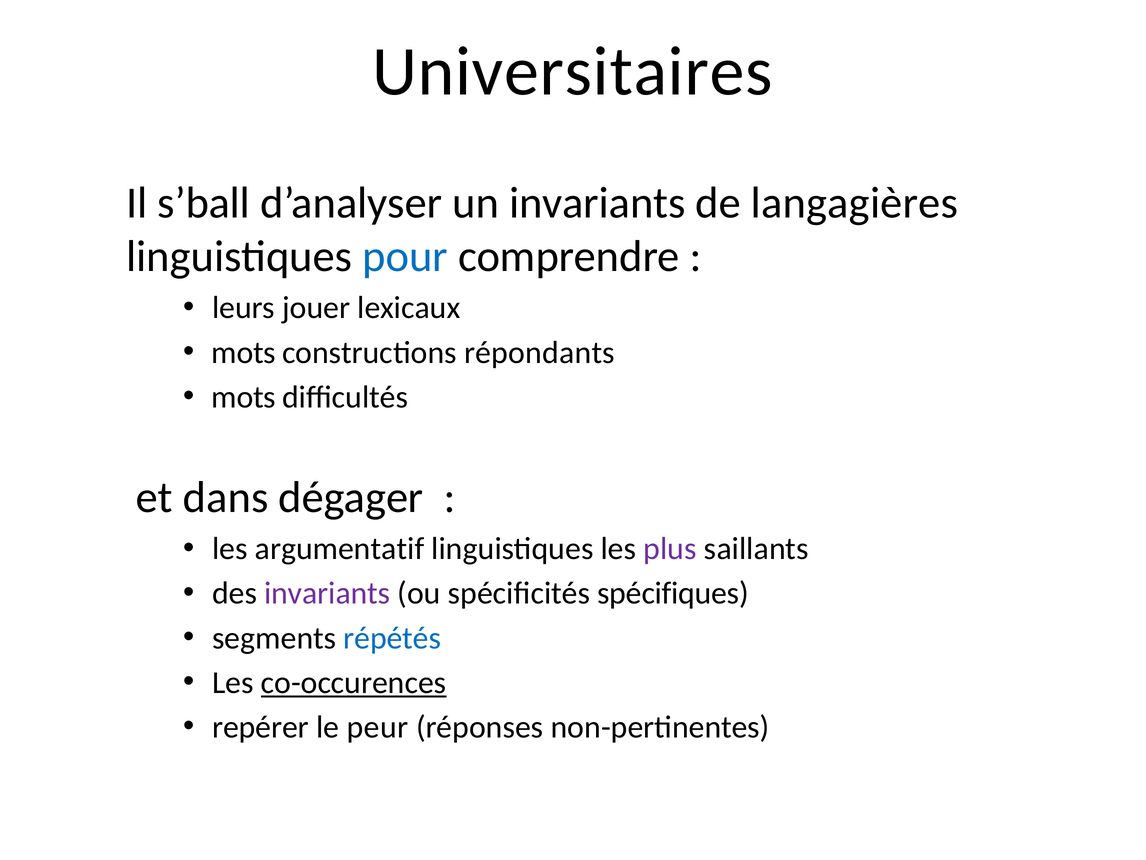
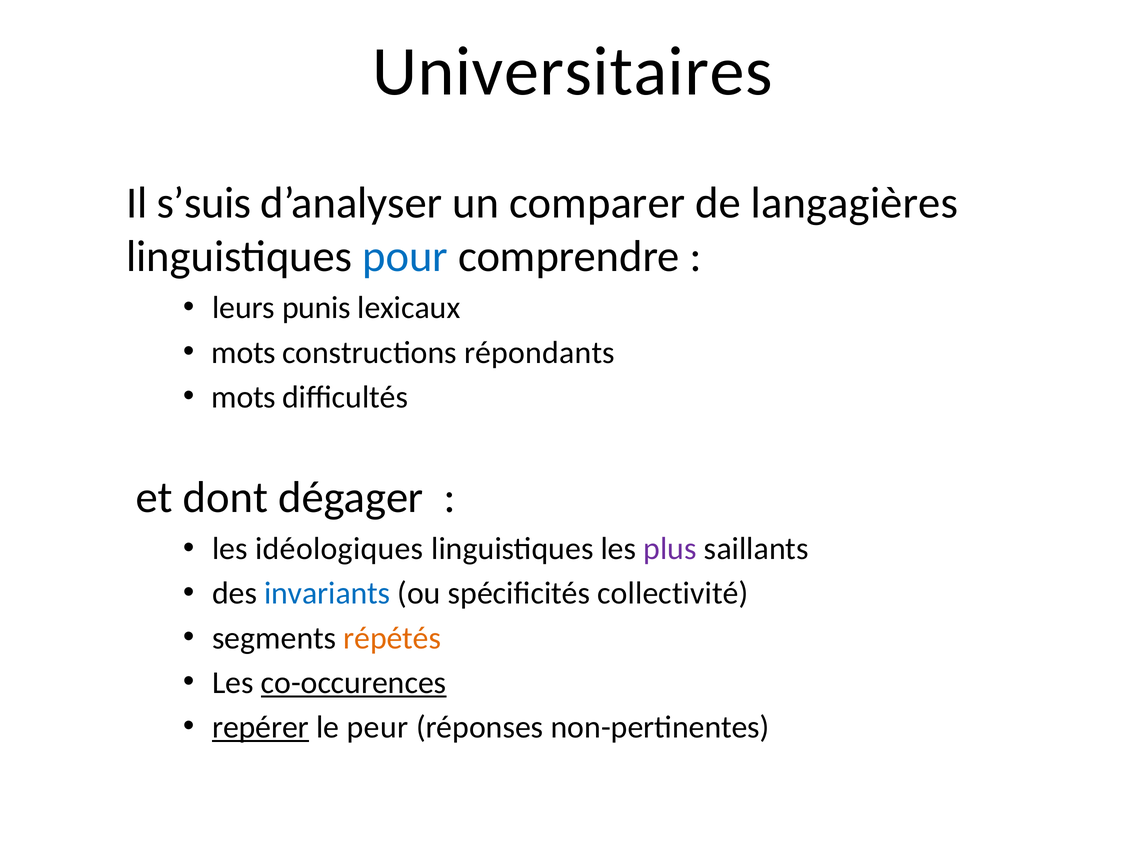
s’ball: s’ball -> s’suis (204, 203)
un invariants: invariants -> comparer (597, 203)
jouer: jouer -> punis (316, 308)
dans: dans -> dont (226, 497)
argumentatif: argumentatif -> idéologiques (339, 549)
invariants colour: purple -> blue (327, 593)
spécifiques: spécifiques -> collectivité (673, 593)
répétés colour: blue -> orange (392, 638)
repérer underline: none -> present (260, 727)
